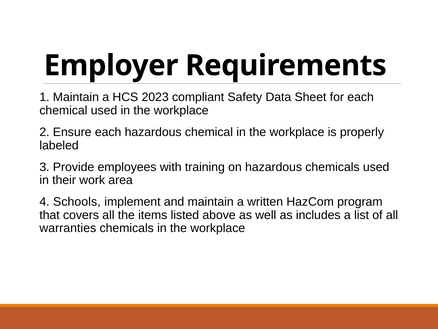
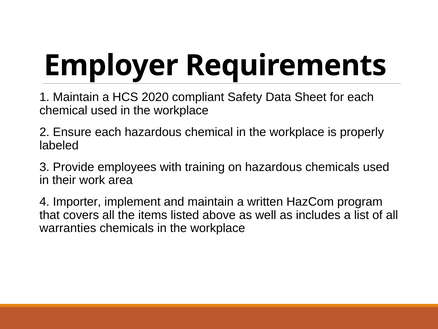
2023: 2023 -> 2020 (155, 97)
Schools: Schools -> Importer (77, 202)
